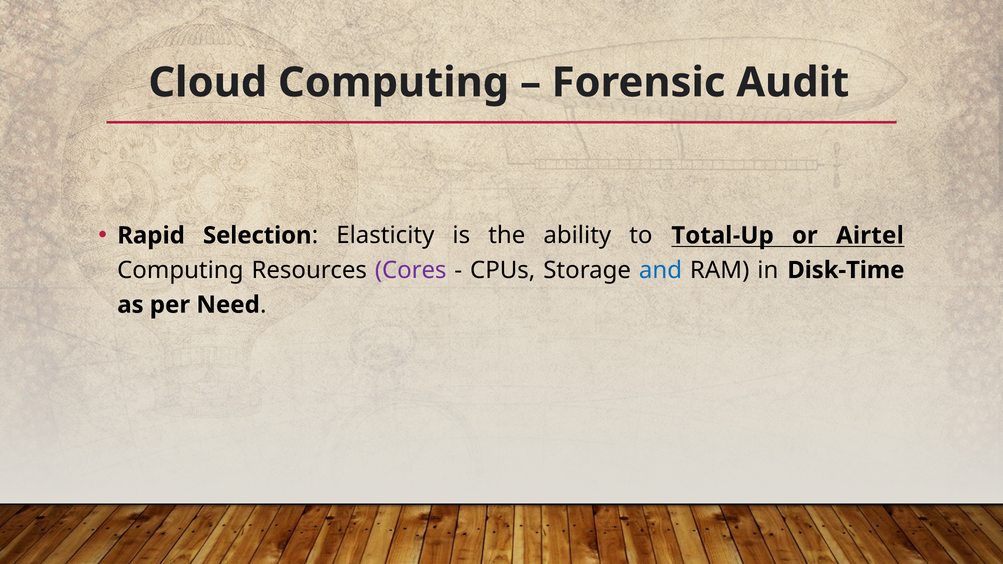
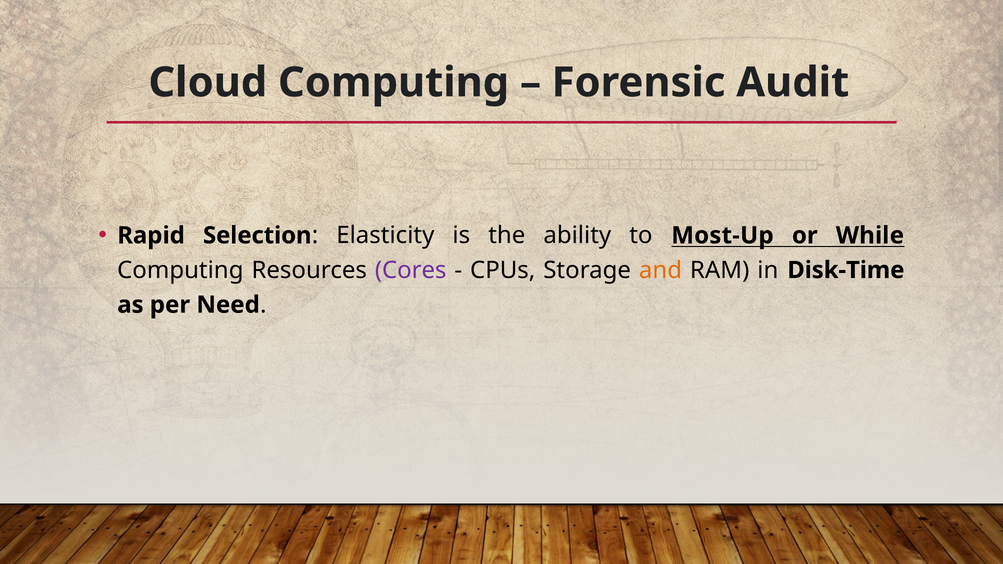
Total-Up: Total-Up -> Most-Up (722, 236)
Airtel: Airtel -> While (870, 236)
and colour: blue -> orange (660, 270)
